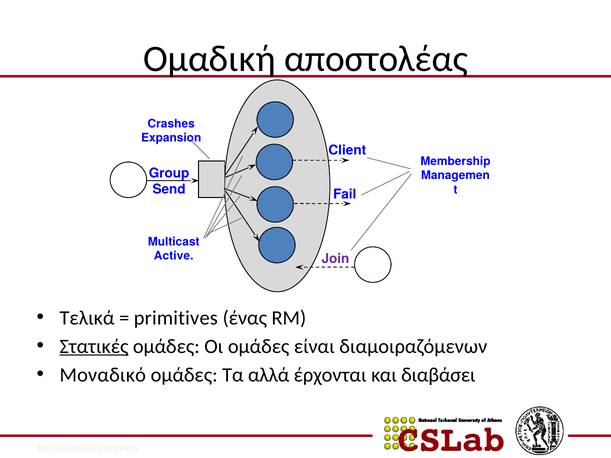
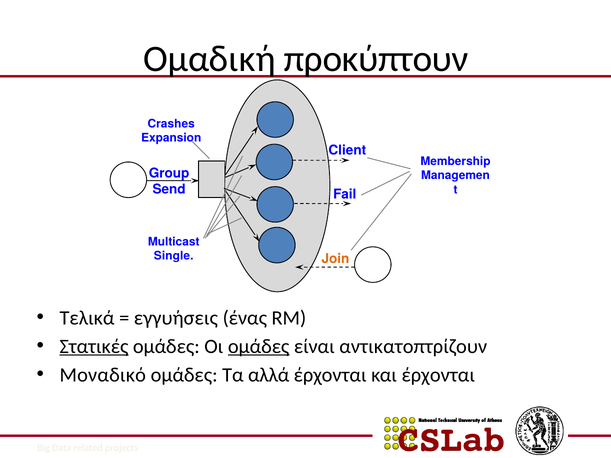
αποστολέας: αποστολέας -> προκύπτουν (376, 59)
Active: Active -> Single (174, 256)
Join colour: purple -> orange (335, 259)
primitives: primitives -> εγγυήσεις (176, 318)
ομάδες underline: none -> present (259, 347)
διαμοιραζόμενων: διαμοιραζόμενων -> αντικατοπτρίζουν (413, 347)
και διαβάσει: διαβάσει -> έρχονται (438, 375)
